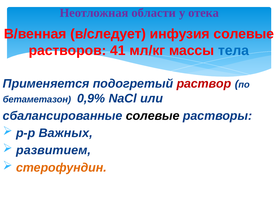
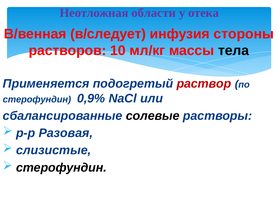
инфузия солевые: солевые -> стороны (244, 34)
41: 41 -> 10 (118, 51)
тела colour: blue -> black (234, 51)
бетаметазон: бетаметазон -> стерофундин (37, 100)
Важных: Важных -> Разовая (66, 133)
развитием: развитием -> слизистые (54, 151)
стерофундин colour: orange -> black (61, 168)
